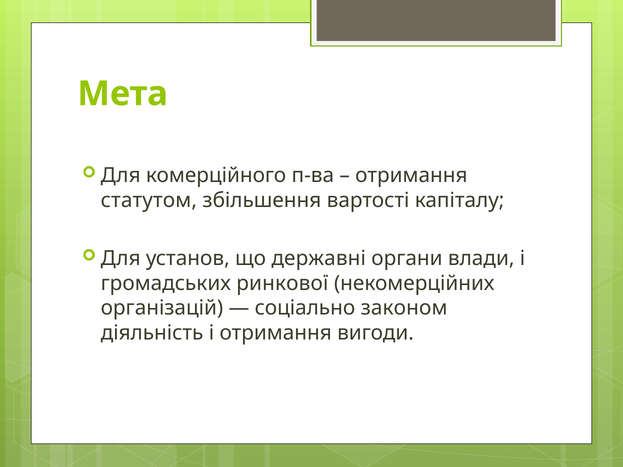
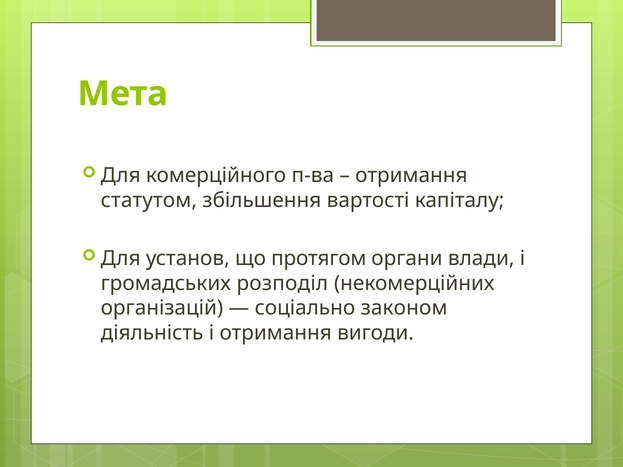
державні: державні -> протягом (319, 258)
ринкової: ринкової -> розподіл (282, 283)
